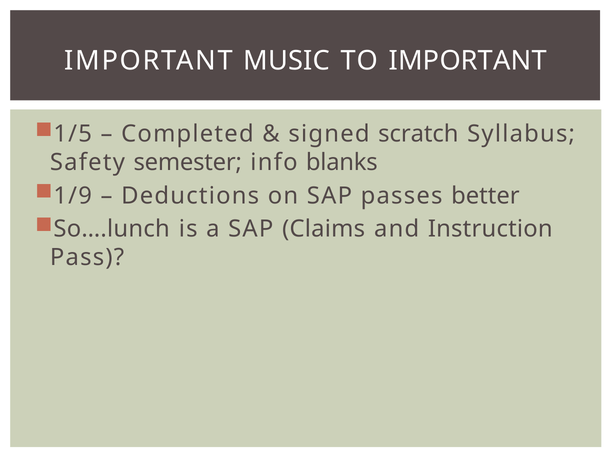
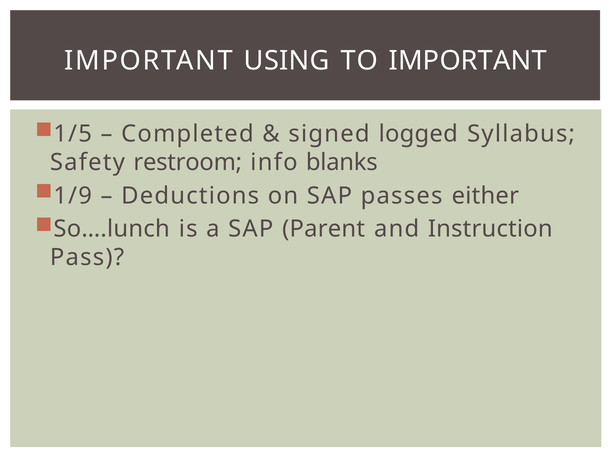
MUSIC: MUSIC -> USING (287, 61)
scratch: scratch -> logged (418, 134)
semester: semester -> restroom (188, 163)
better: better -> either (485, 196)
Claims: Claims -> Parent (324, 229)
